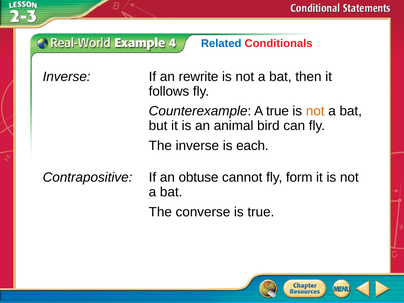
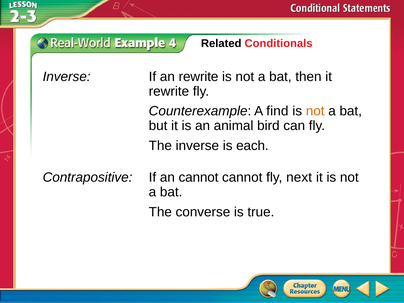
Related colour: blue -> black (221, 44)
follows: follows -> rewrite (169, 91)
A true: true -> find (277, 111)
an obtuse: obtuse -> cannot (199, 177)
form: form -> next (299, 177)
